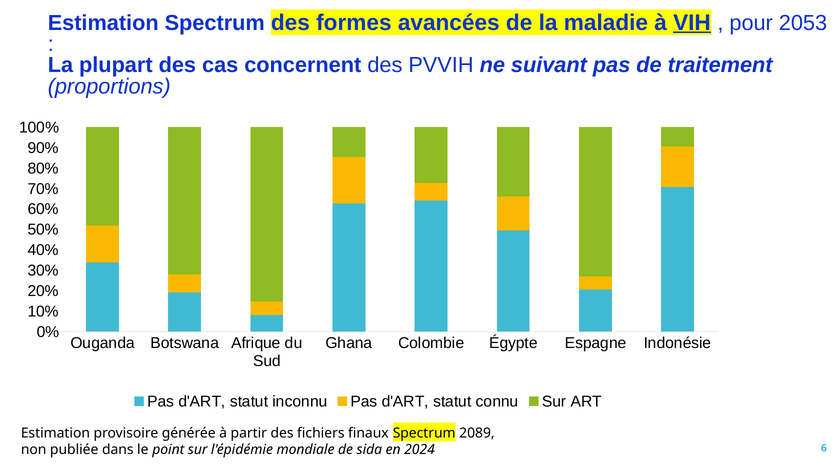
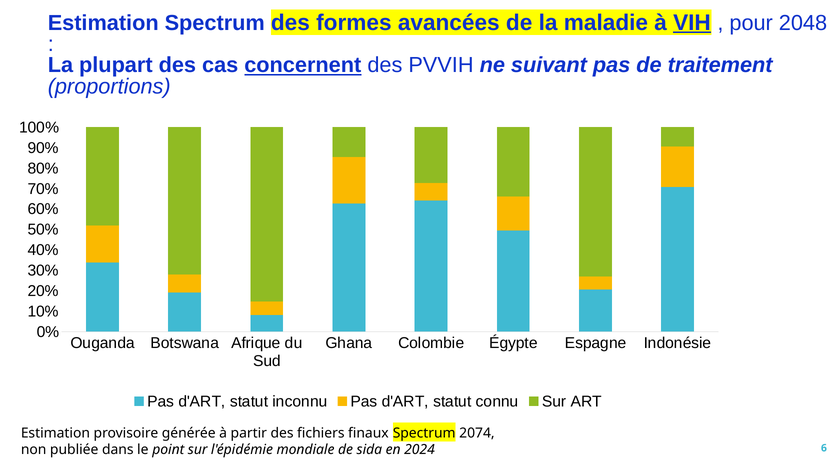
2053: 2053 -> 2048 (803, 23)
concernent underline: none -> present (303, 65)
2089: 2089 -> 2074 (477, 433)
